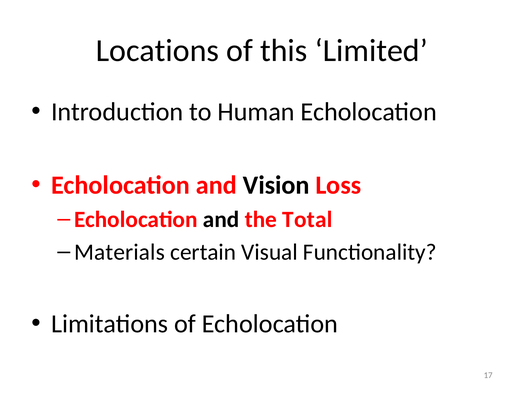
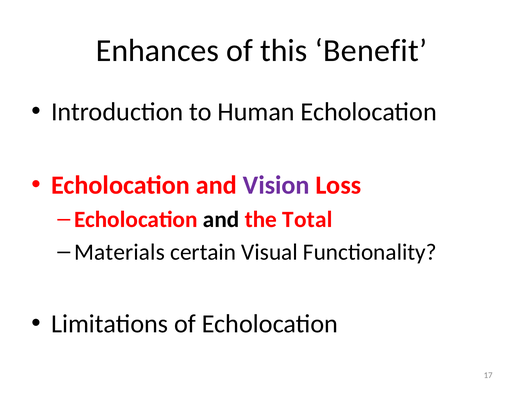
Locations: Locations -> Enhances (157, 51)
Limited: Limited -> Benefit (371, 51)
Vision colour: black -> purple (276, 185)
